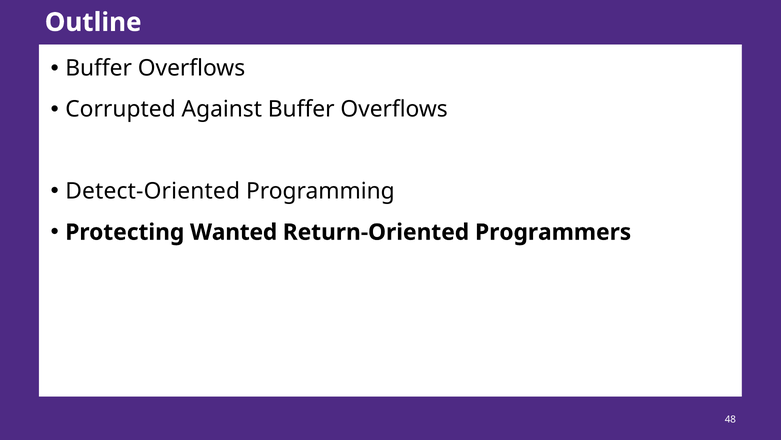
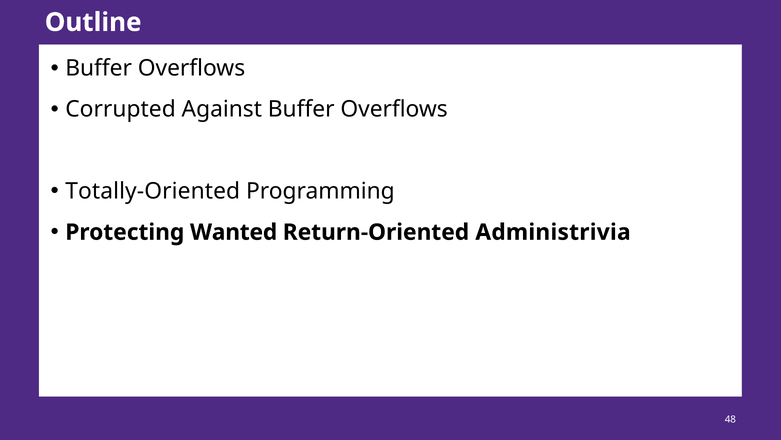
Detect-Oriented: Detect-Oriented -> Totally-Oriented (153, 191)
Programmers: Programmers -> Administrivia (553, 232)
